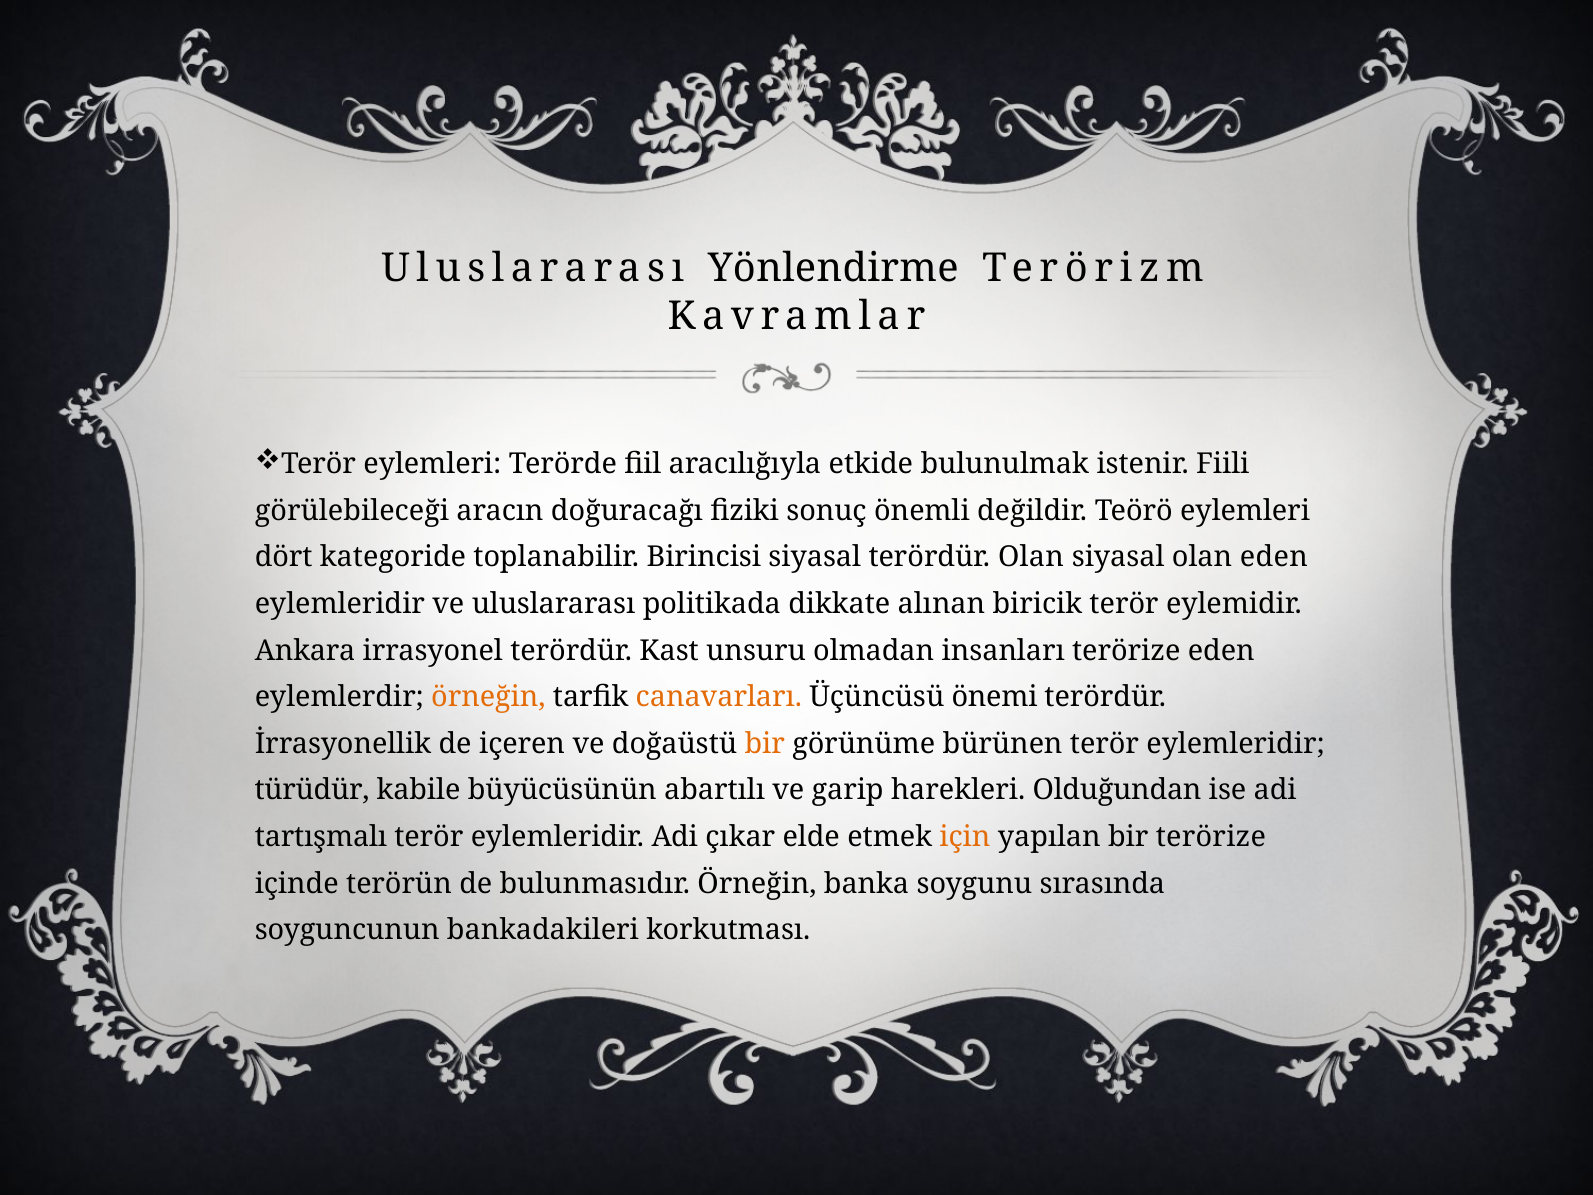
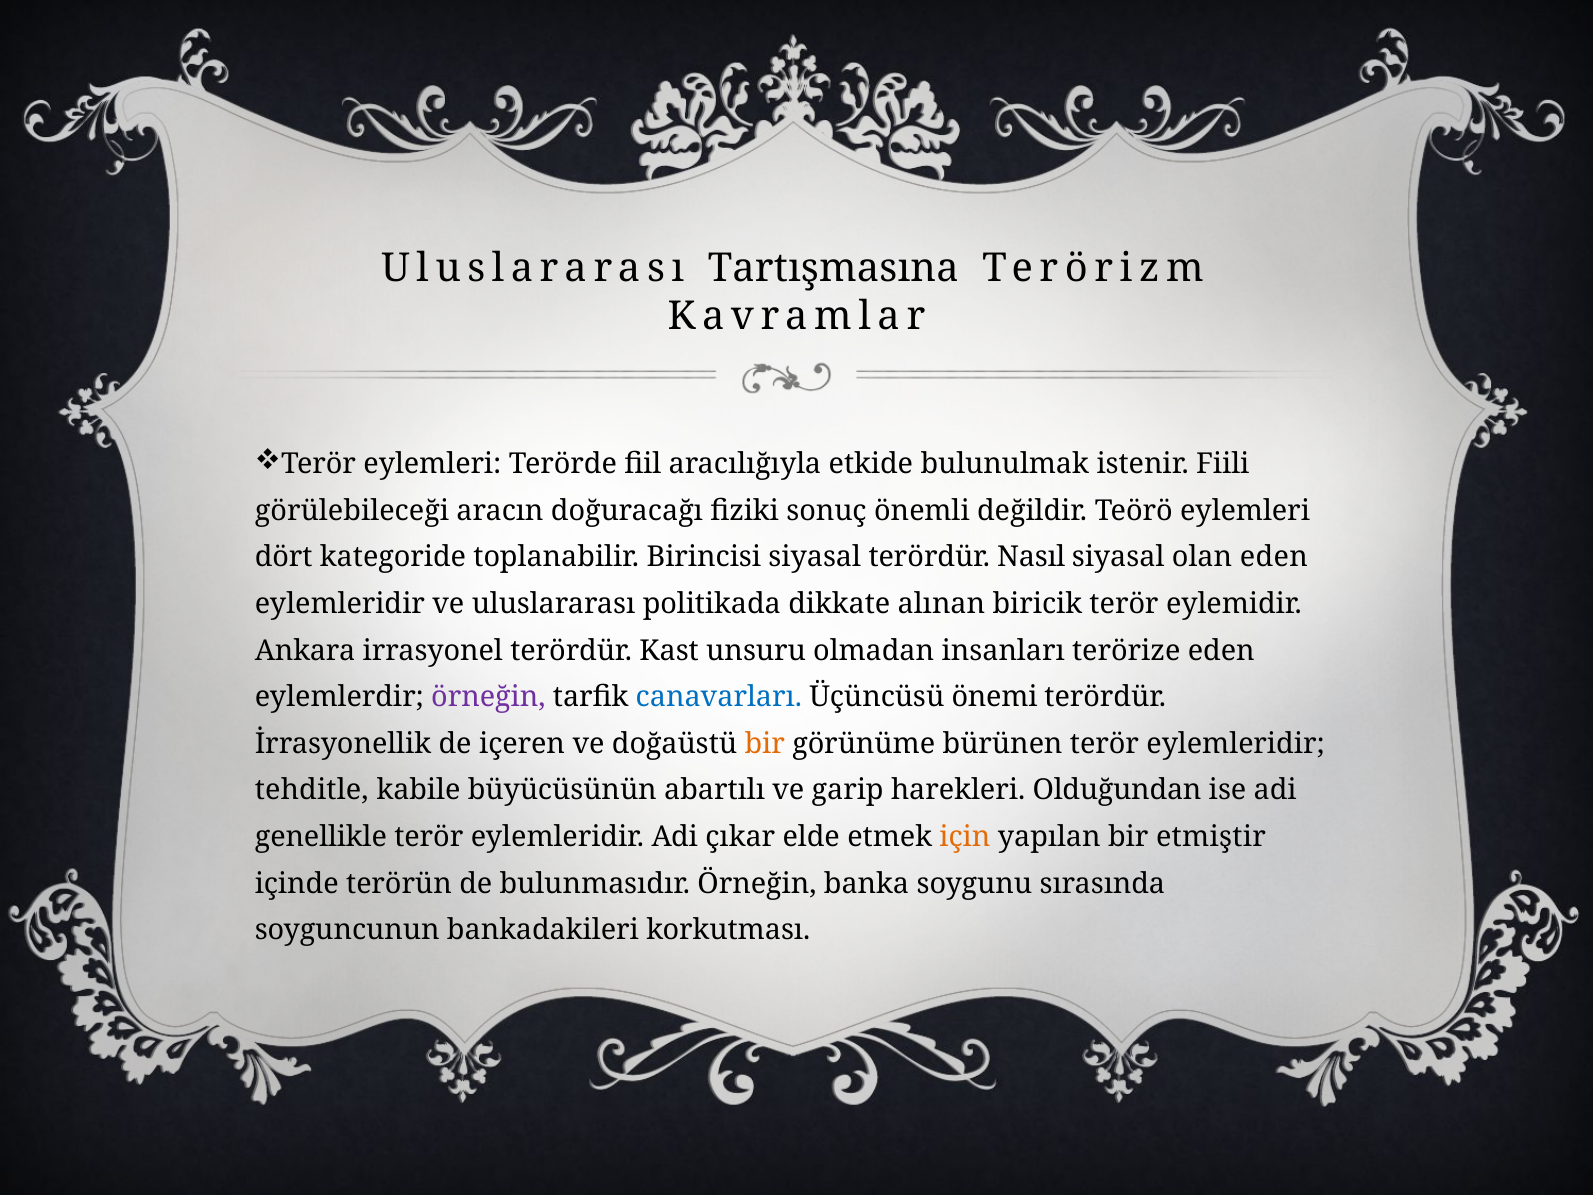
Yönlendirme: Yönlendirme -> Tartışmasına (833, 268)
terördür Olan: Olan -> Nasıl (1031, 557)
örneğin colour: orange -> purple (488, 697)
canavarları colour: orange -> blue (719, 697)
türüdür: türüdür -> tehditle (312, 790)
tartışmalı: tartışmalı -> genellikle (321, 837)
bir terörize: terörize -> etmiştir (1211, 837)
